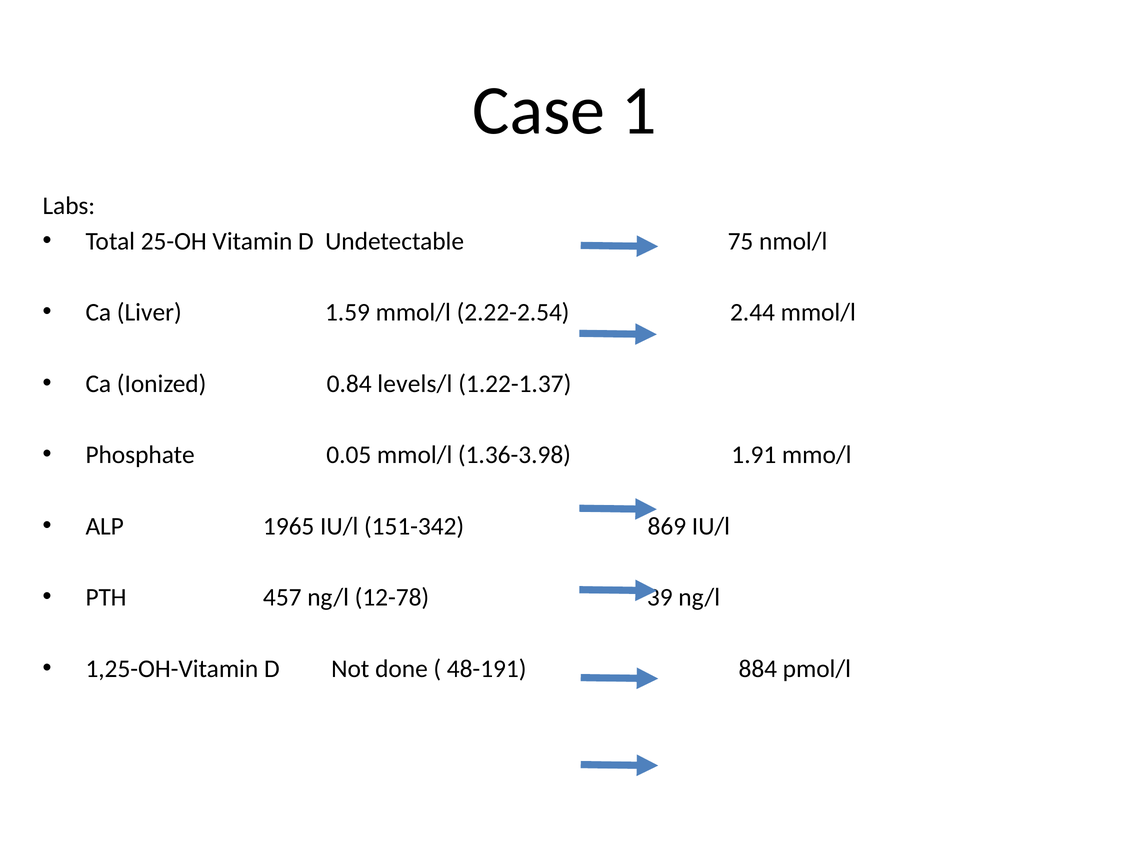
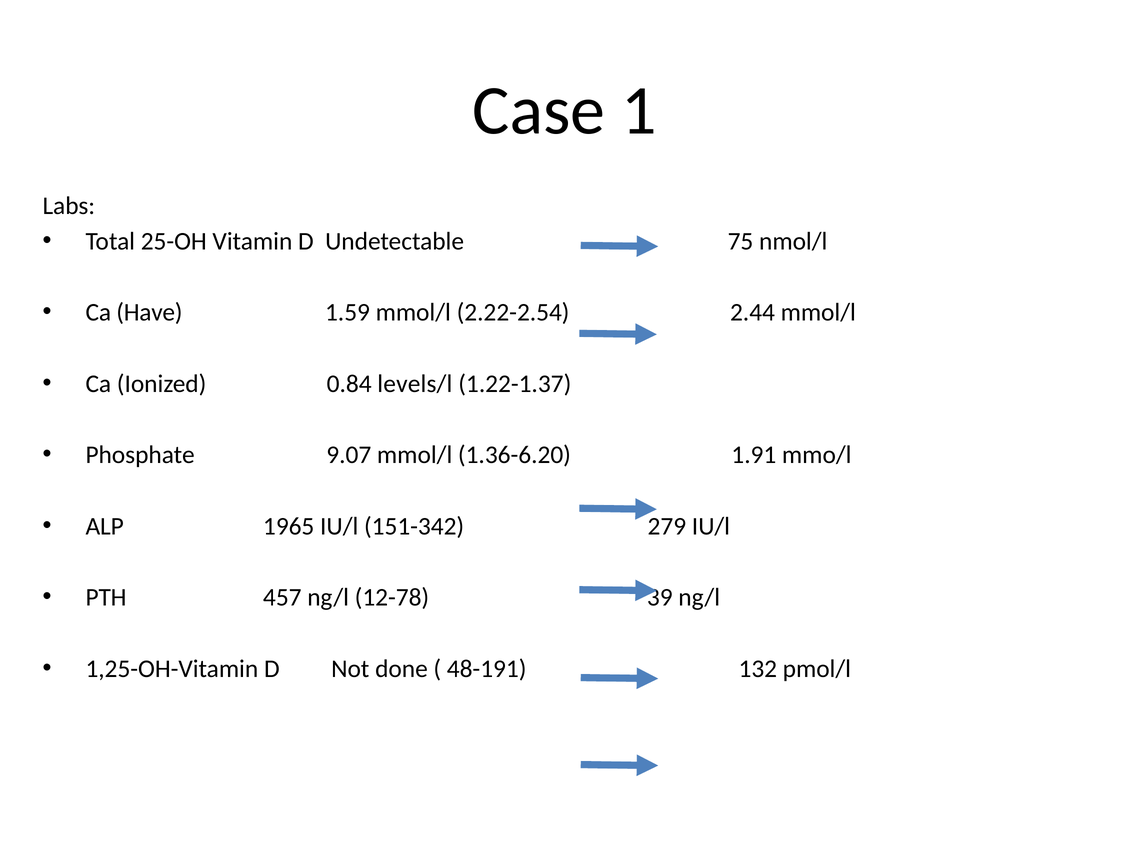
Liver: Liver -> Have (149, 312)
0.05: 0.05 -> 9.07 (349, 455)
1.36-3.98: 1.36-3.98 -> 1.36-6.20 (514, 455)
869: 869 -> 279 (667, 526)
884: 884 -> 132 (758, 669)
